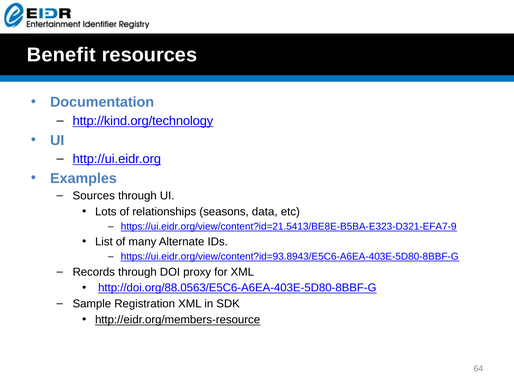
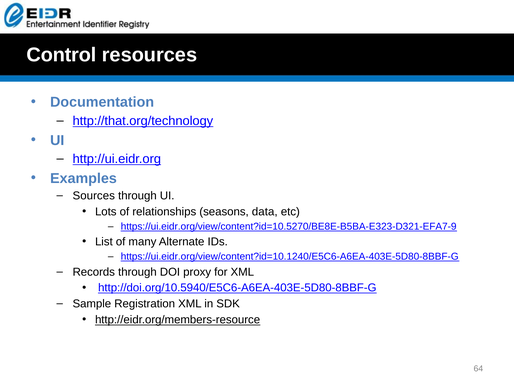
Benefit: Benefit -> Control (62, 55)
http://kind.org/technology: http://kind.org/technology -> http://that.org/technology (143, 121)
https://ui.eidr.org/view/content?id=21.5413/BE8E-B5BA-E323-D321-EFA7-9: https://ui.eidr.org/view/content?id=21.5413/BE8E-B5BA-E323-D321-EFA7-9 -> https://ui.eidr.org/view/content?id=10.5270/BE8E-B5BA-E323-D321-EFA7-9 (289, 226)
https://ui.eidr.org/view/content?id=93.8943/E5C6-A6EA-403E-5D80-8BBF-G: https://ui.eidr.org/view/content?id=93.8943/E5C6-A6EA-403E-5D80-8BBF-G -> https://ui.eidr.org/view/content?id=10.1240/E5C6-A6EA-403E-5D80-8BBF-G (290, 256)
http://doi.org/88.0563/E5C6-A6EA-403E-5D80-8BBF-G: http://doi.org/88.0563/E5C6-A6EA-403E-5D80-8BBF-G -> http://doi.org/10.5940/E5C6-A6EA-403E-5D80-8BBF-G (237, 288)
